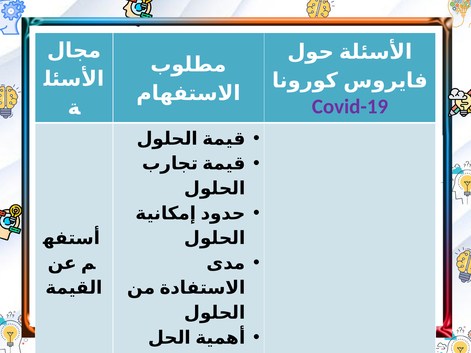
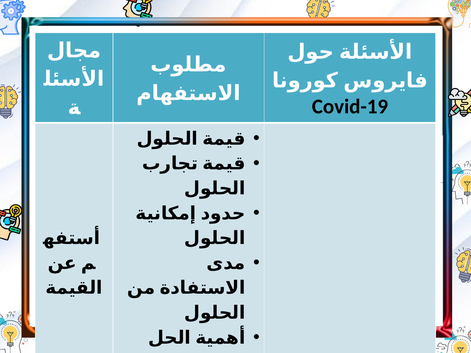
Covid-19 colour: purple -> black (350, 107)
